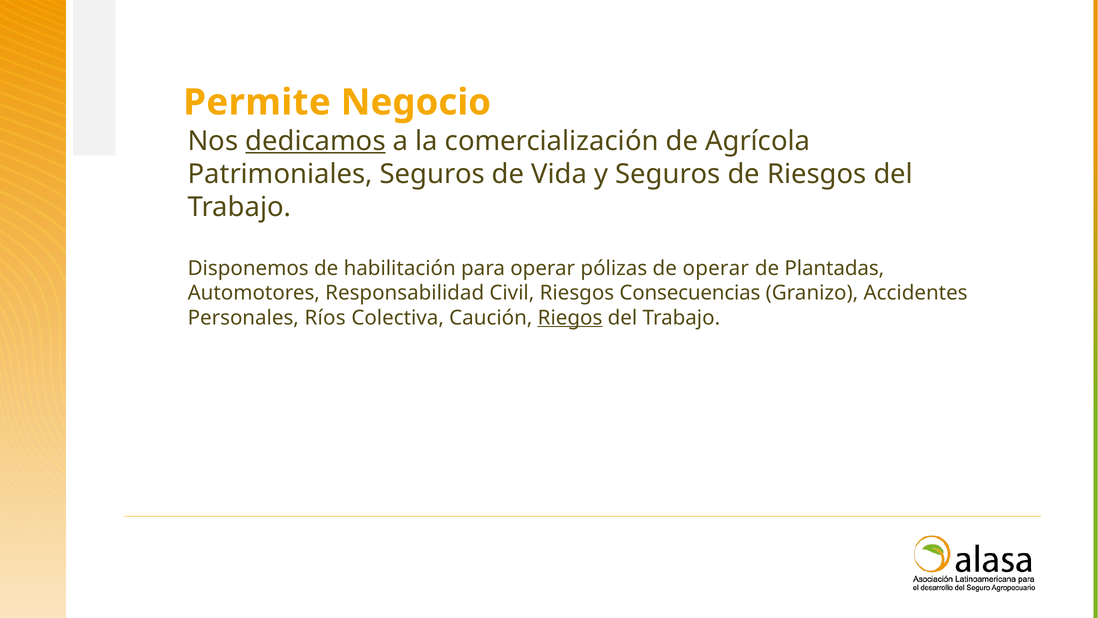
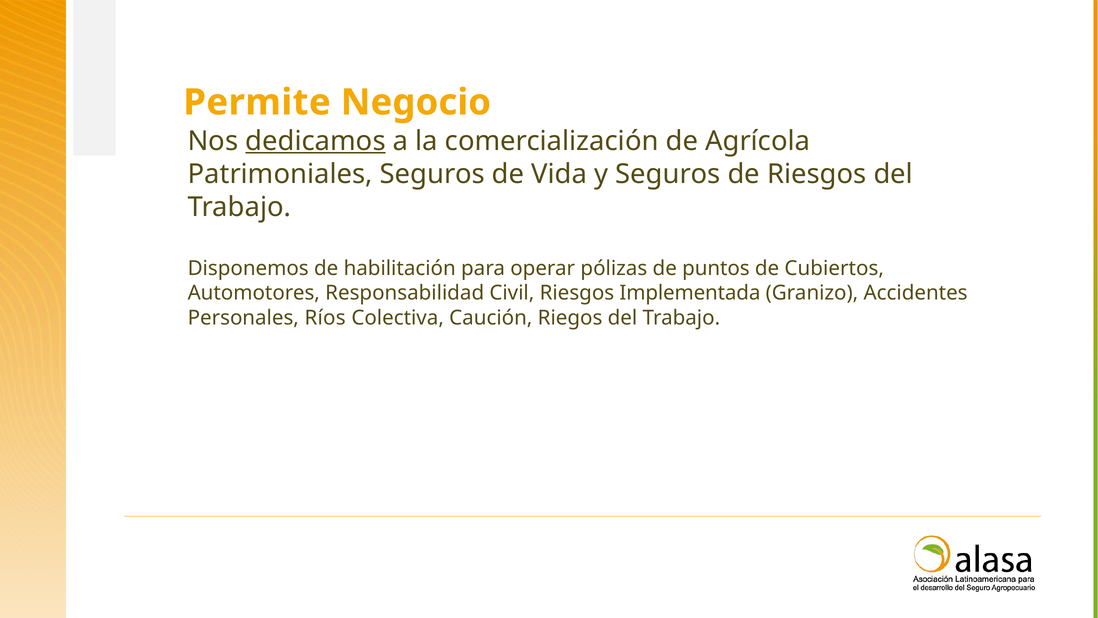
de operar: operar -> puntos (716, 268)
Plantadas: Plantadas -> Cubiertos (834, 268)
Consecuencias: Consecuencias -> Implementada (690, 293)
Riegos underline: present -> none (570, 318)
